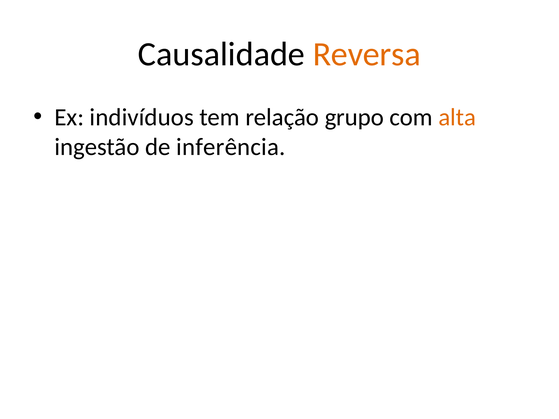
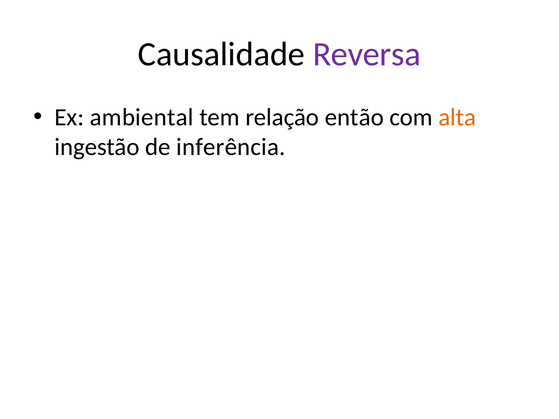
Reversa colour: orange -> purple (367, 54)
indivíduos: indivíduos -> ambiental (142, 117)
grupo: grupo -> então (354, 117)
